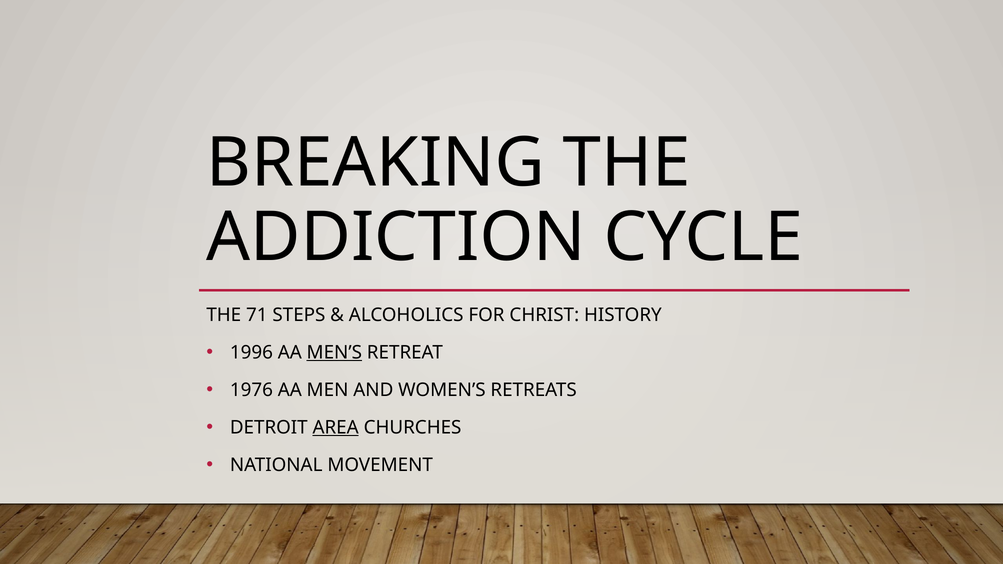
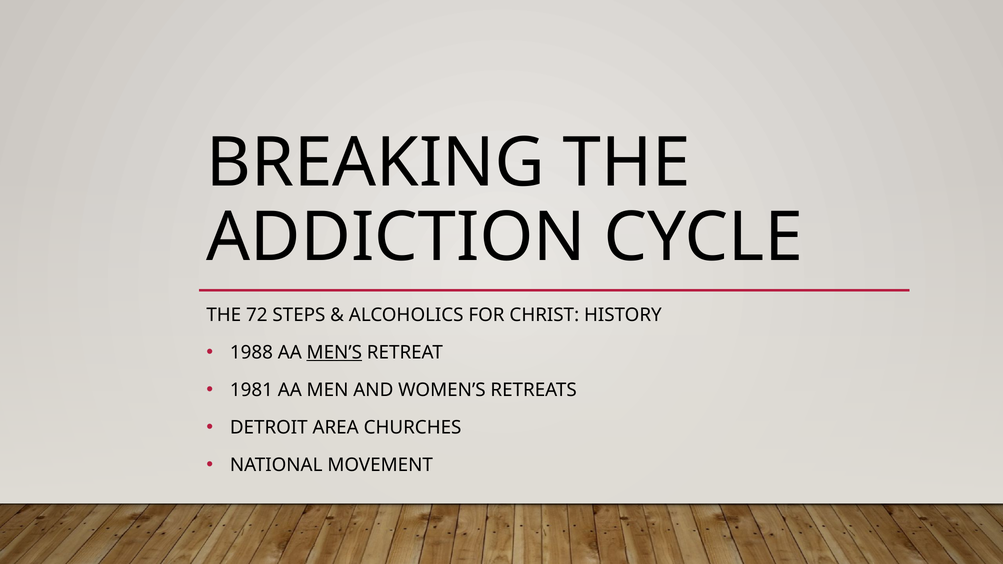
71: 71 -> 72 (257, 315)
1996: 1996 -> 1988 (251, 353)
1976: 1976 -> 1981 (251, 390)
AREA underline: present -> none (336, 428)
